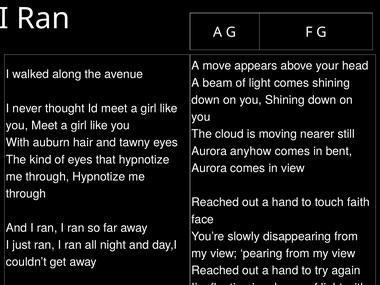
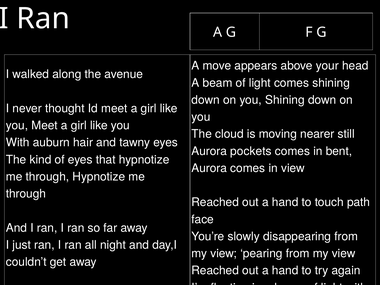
anyhow: anyhow -> pockets (251, 151)
faith: faith -> path (359, 202)
